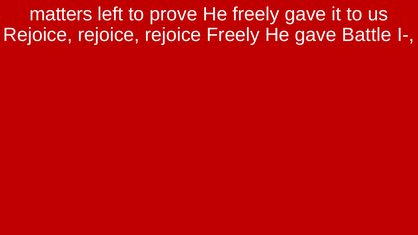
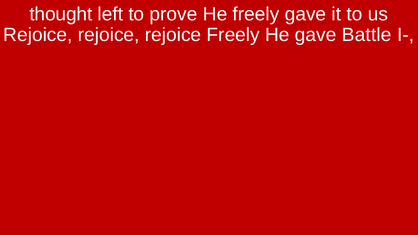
matters: matters -> thought (61, 14)
